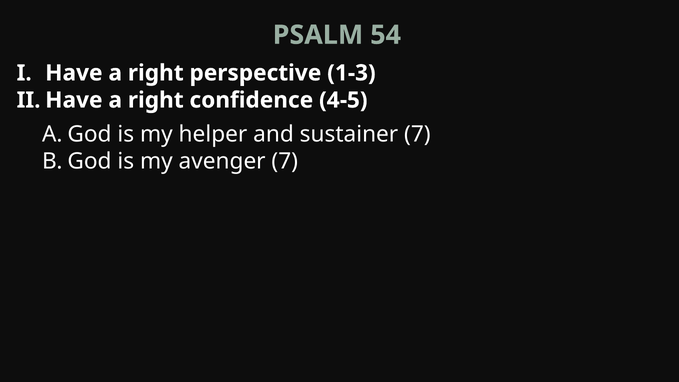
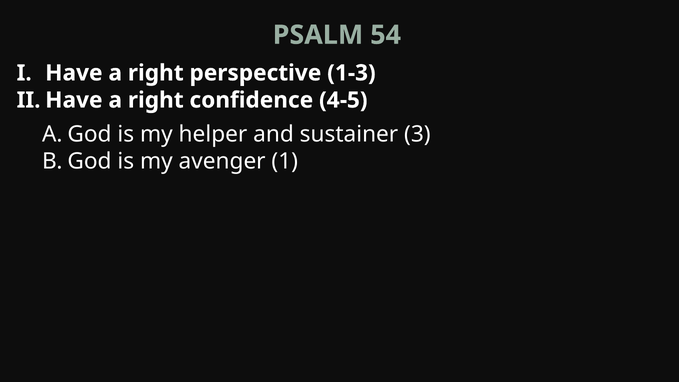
sustainer 7: 7 -> 3 (417, 134)
avenger 7: 7 -> 1 (285, 161)
